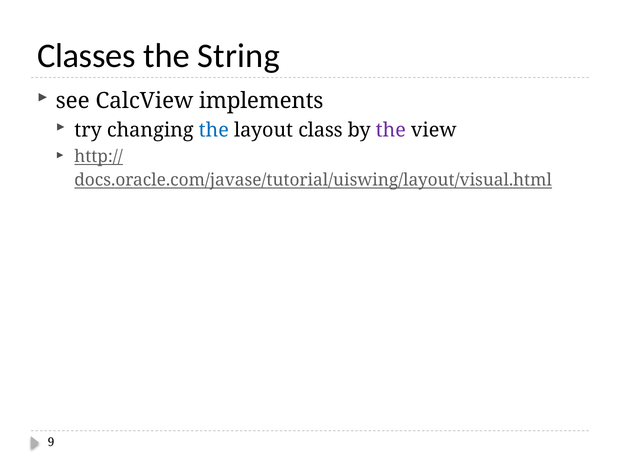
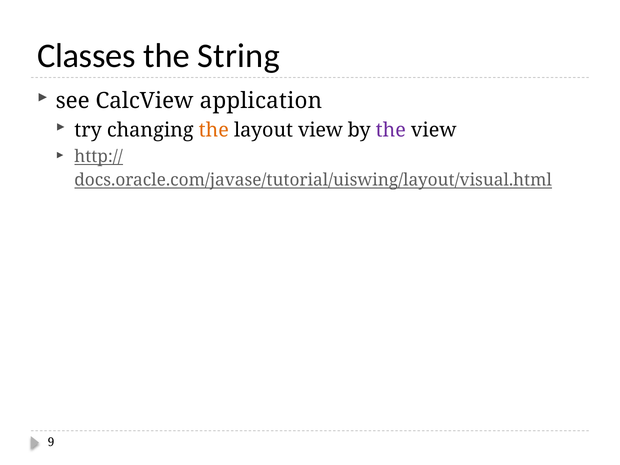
implements: implements -> application (261, 101)
the colour: blue -> orange (214, 130)
layout class: class -> view (320, 130)
